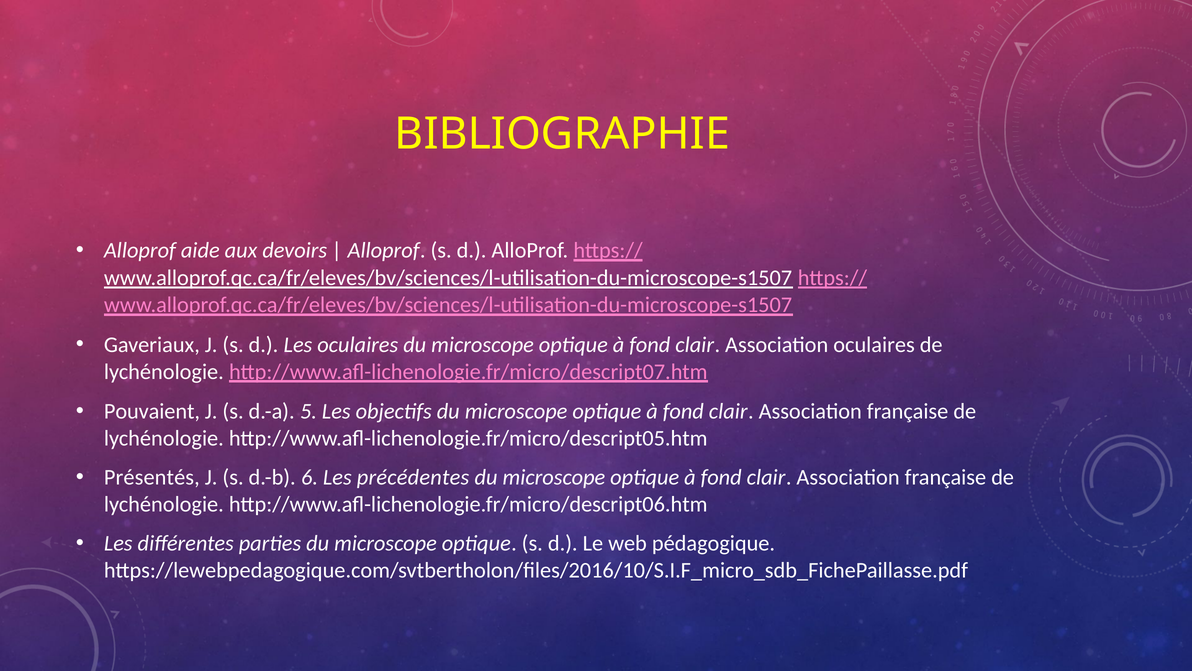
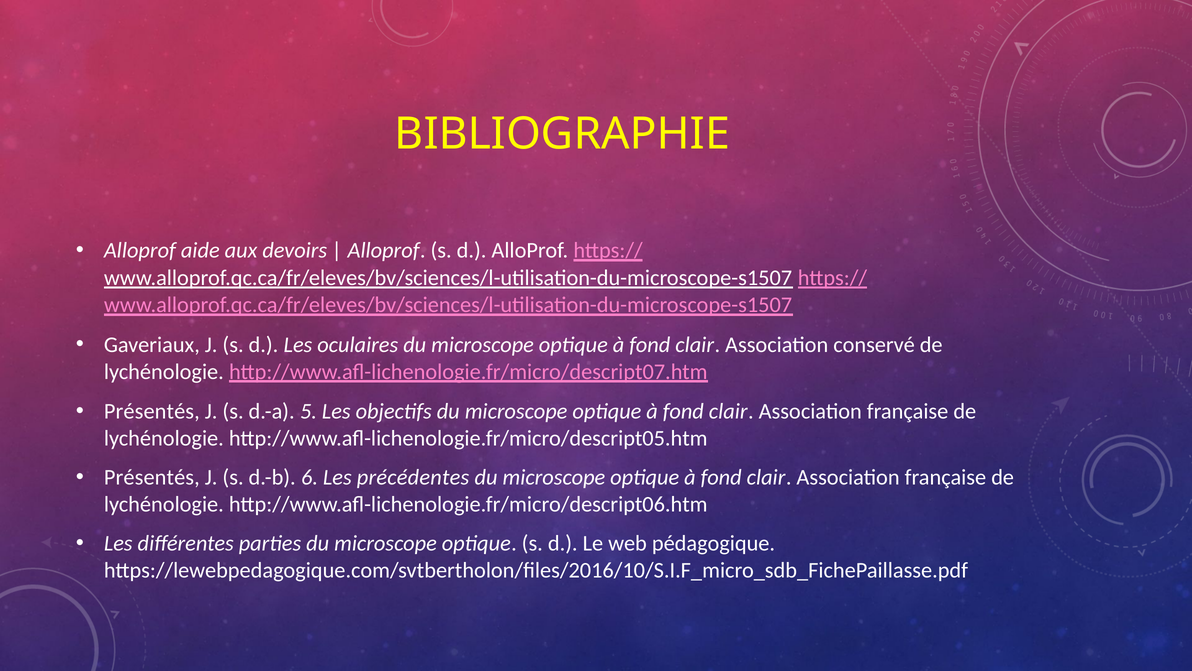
Association oculaires: oculaires -> conservé (874, 345)
Pouvaient: Pouvaient -> Présentés (152, 411)
